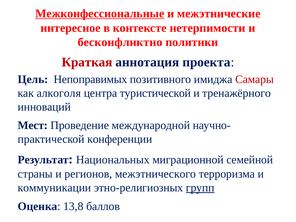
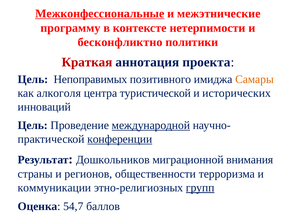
интересное: интересное -> программу (70, 28)
Самары colour: red -> orange (254, 79)
тренажёрного: тренажёрного -> исторических (237, 93)
Мест: Мест -> Цель (33, 125)
международной underline: none -> present (151, 125)
конференции underline: none -> present (120, 139)
Национальных: Национальных -> Дошкольников (113, 160)
семейной: семейной -> внимания (250, 160)
межэтнического: межэтнического -> общественности (156, 174)
13,8: 13,8 -> 54,7 (73, 206)
